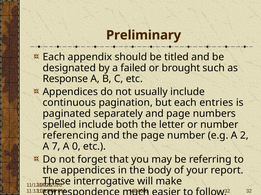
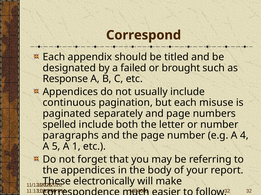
Preliminary: Preliminary -> Correspond (144, 35)
entries: entries -> misuse (216, 103)
referencing: referencing -> paragraphs (71, 136)
2: 2 -> 4 (244, 136)
7: 7 -> 5 (56, 147)
0: 0 -> 1 (76, 147)
interrogative: interrogative -> electronically (104, 182)
